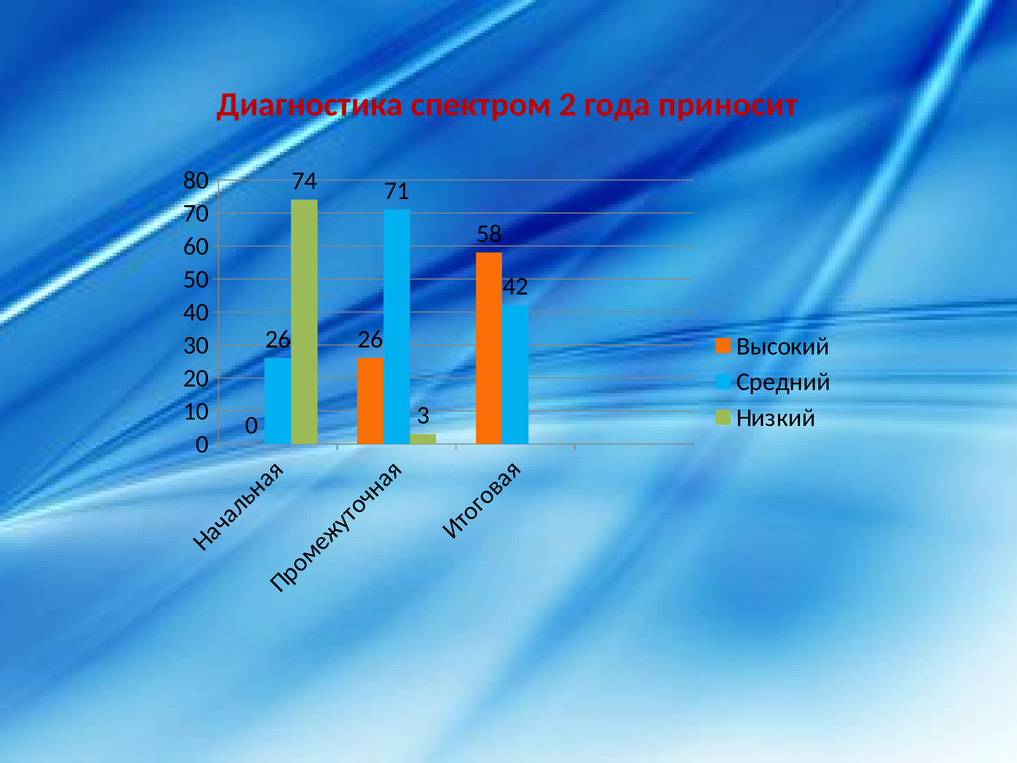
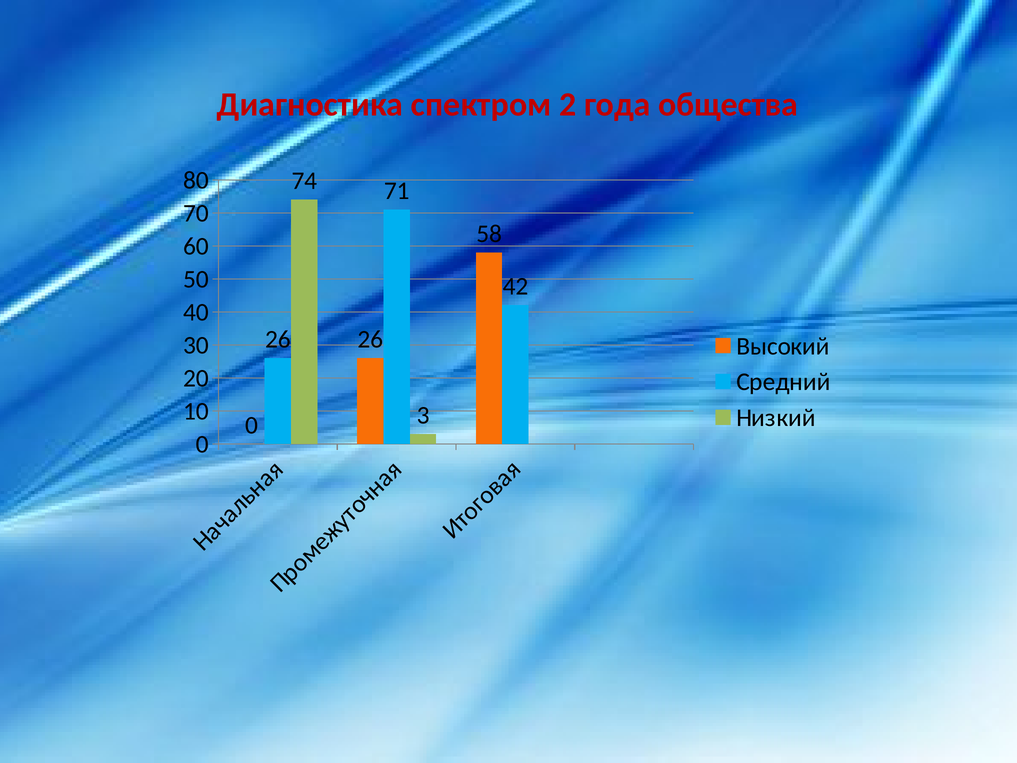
приносит: приносит -> общества (728, 105)
